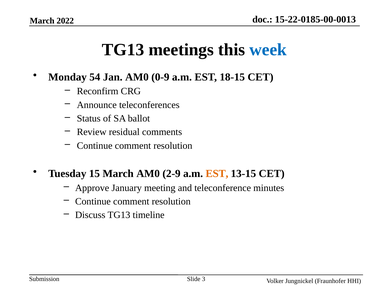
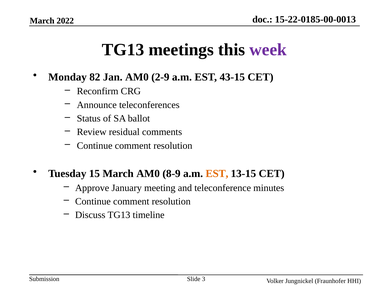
week colour: blue -> purple (268, 50)
54: 54 -> 82 (95, 77)
0-9: 0-9 -> 2-9 (160, 77)
18-15: 18-15 -> 43-15 (232, 77)
2-9: 2-9 -> 8-9 (172, 174)
